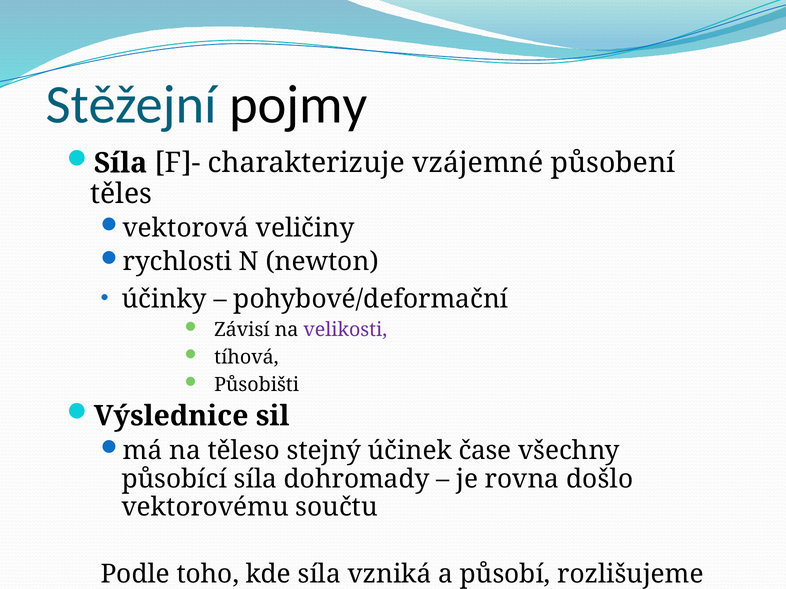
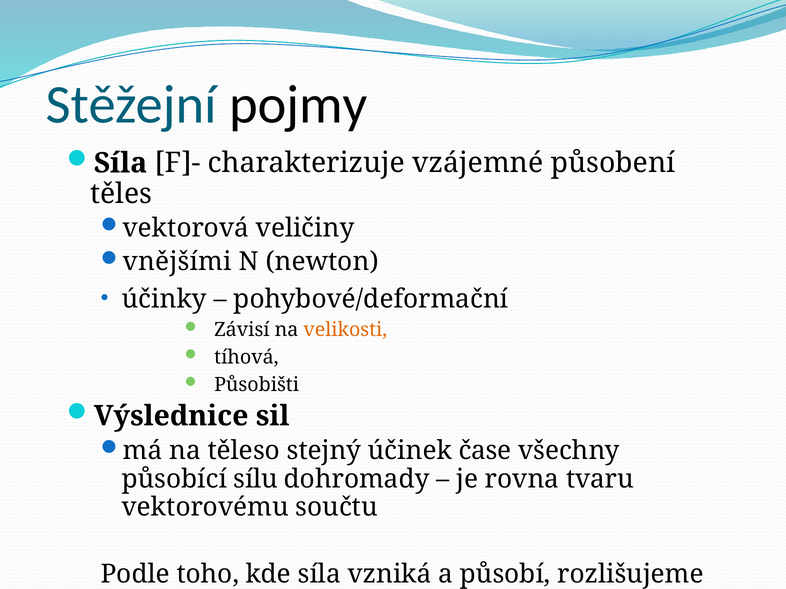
rychlosti: rychlosti -> vnějšími (177, 262)
velikosti colour: purple -> orange (345, 330)
působící síla: síla -> sílu (256, 479)
došlo: došlo -> tvaru (600, 479)
